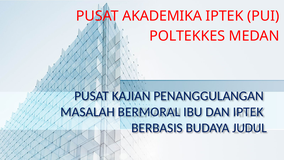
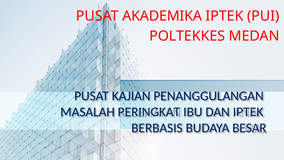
BERMORAL: BERMORAL -> PERINGKAT (149, 112)
JUDUL: JUDUL -> BESAR (250, 128)
